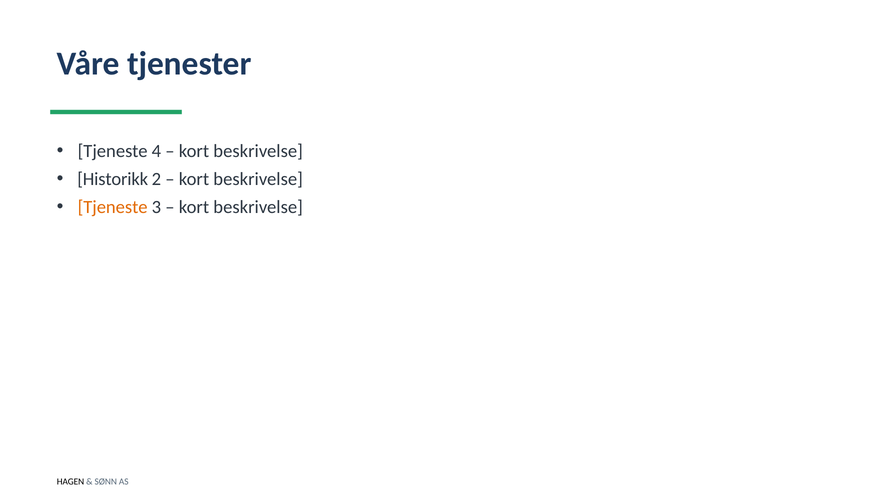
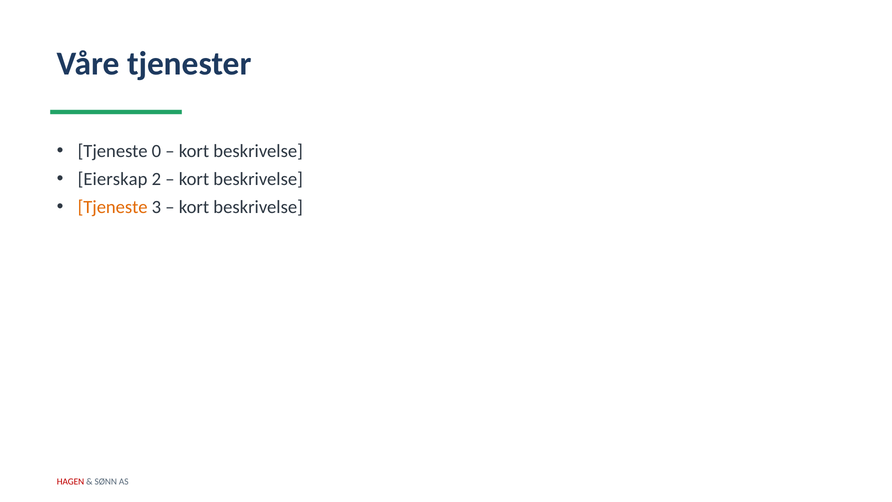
4: 4 -> 0 (156, 151)
Historikk: Historikk -> Eierskap (113, 179)
HAGEN colour: black -> red (70, 481)
